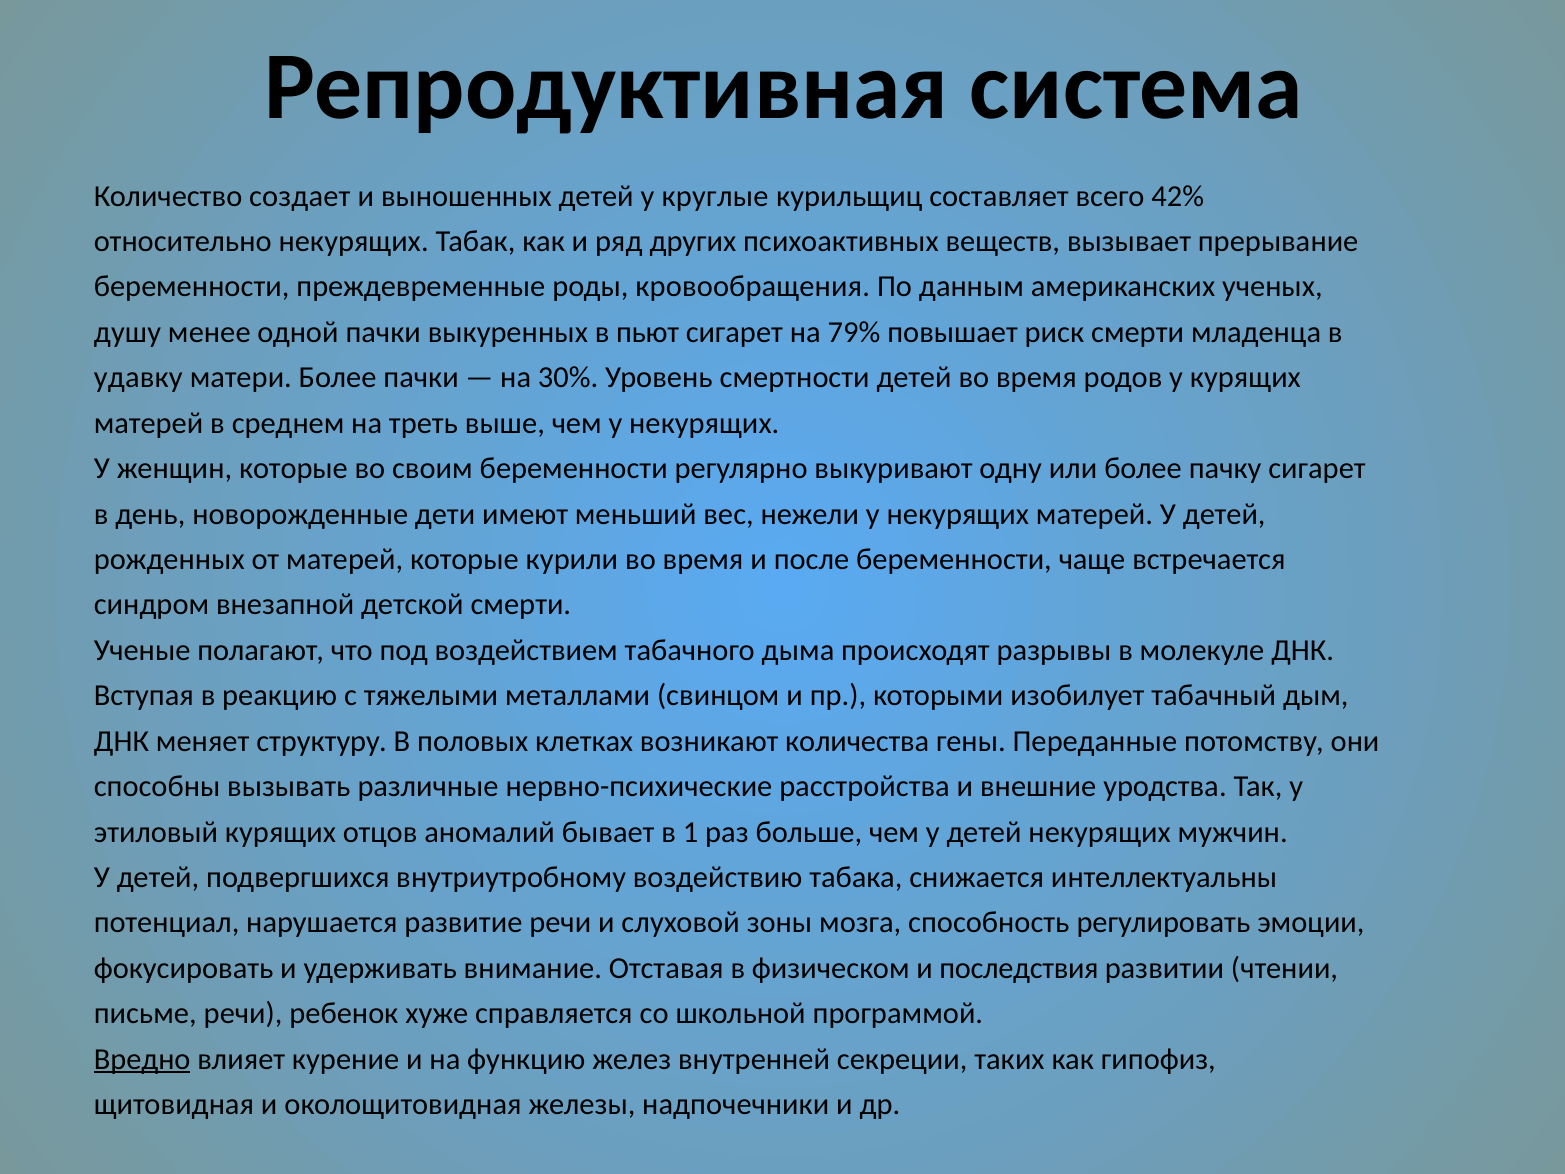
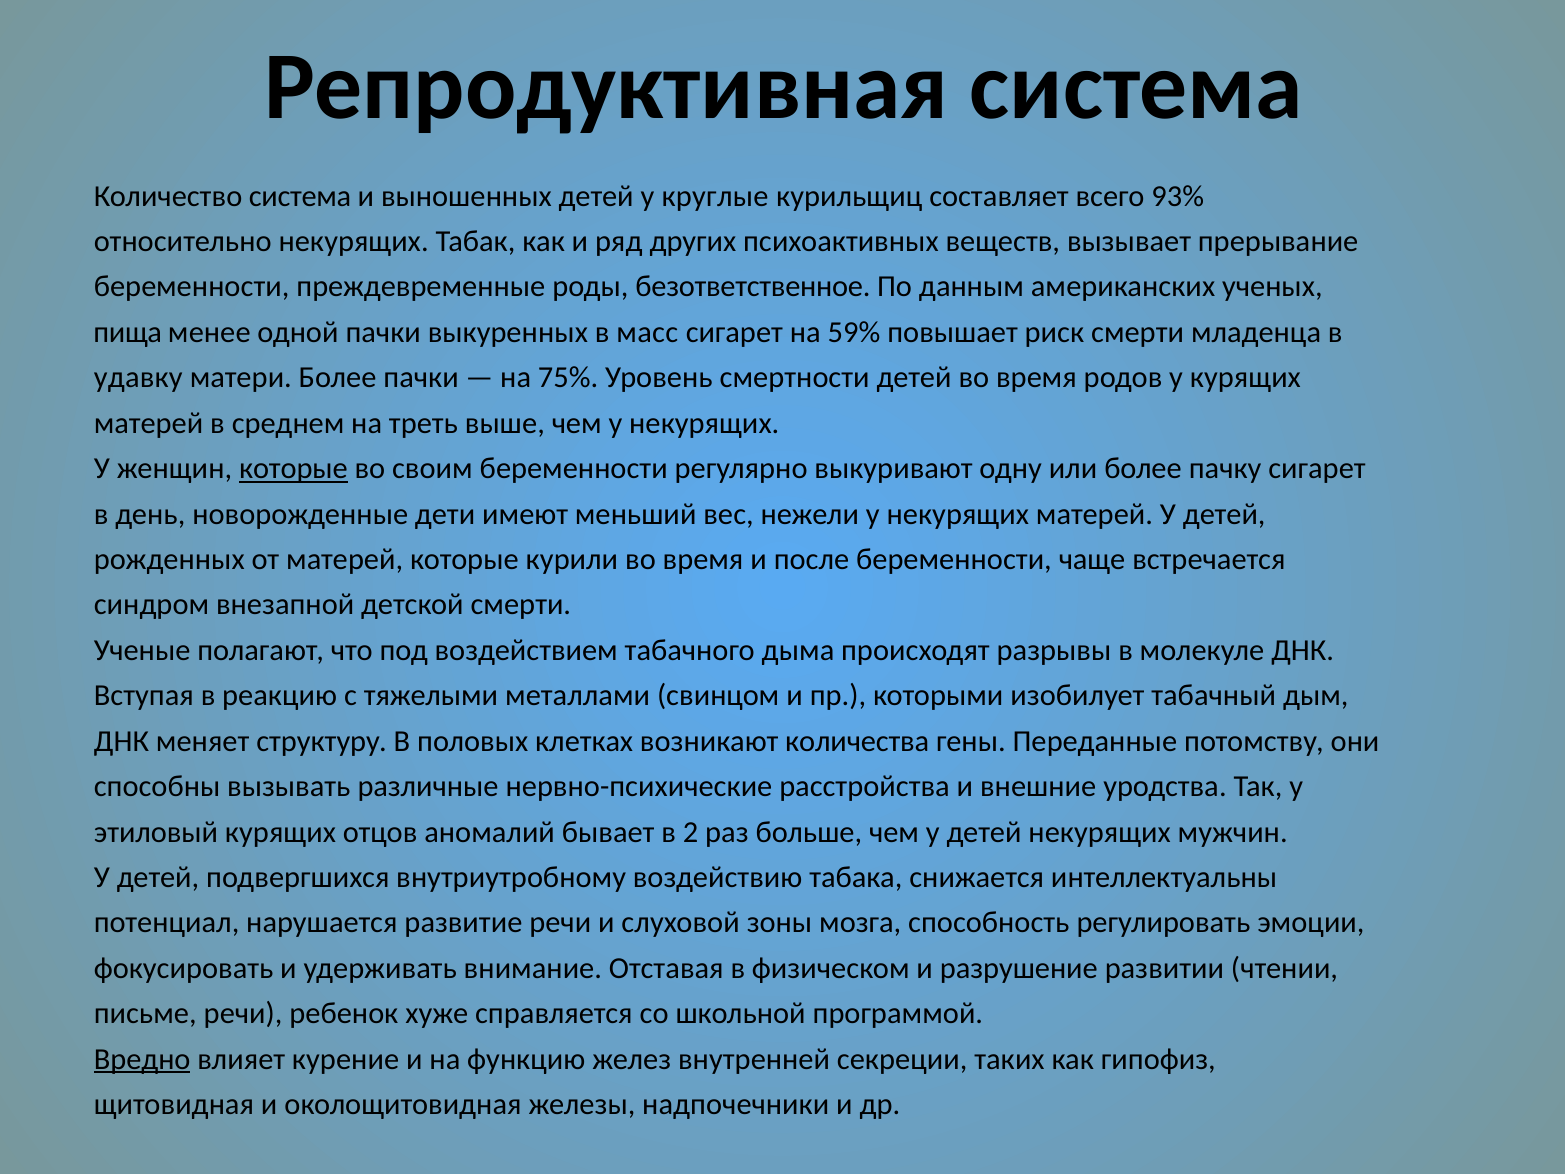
Количество создает: создает -> система (300, 196)
42%: 42% -> 93% (1178, 196)
кровообращения: кровообращения -> безответственное (753, 287)
душу: душу -> пища (128, 332)
пьют: пьют -> масс (647, 332)
79%: 79% -> 59% (854, 332)
30%: 30% -> 75% (568, 378)
которые underline: none -> present (293, 469)
1: 1 -> 2 (691, 832)
последствия: последствия -> разрушение (1019, 968)
